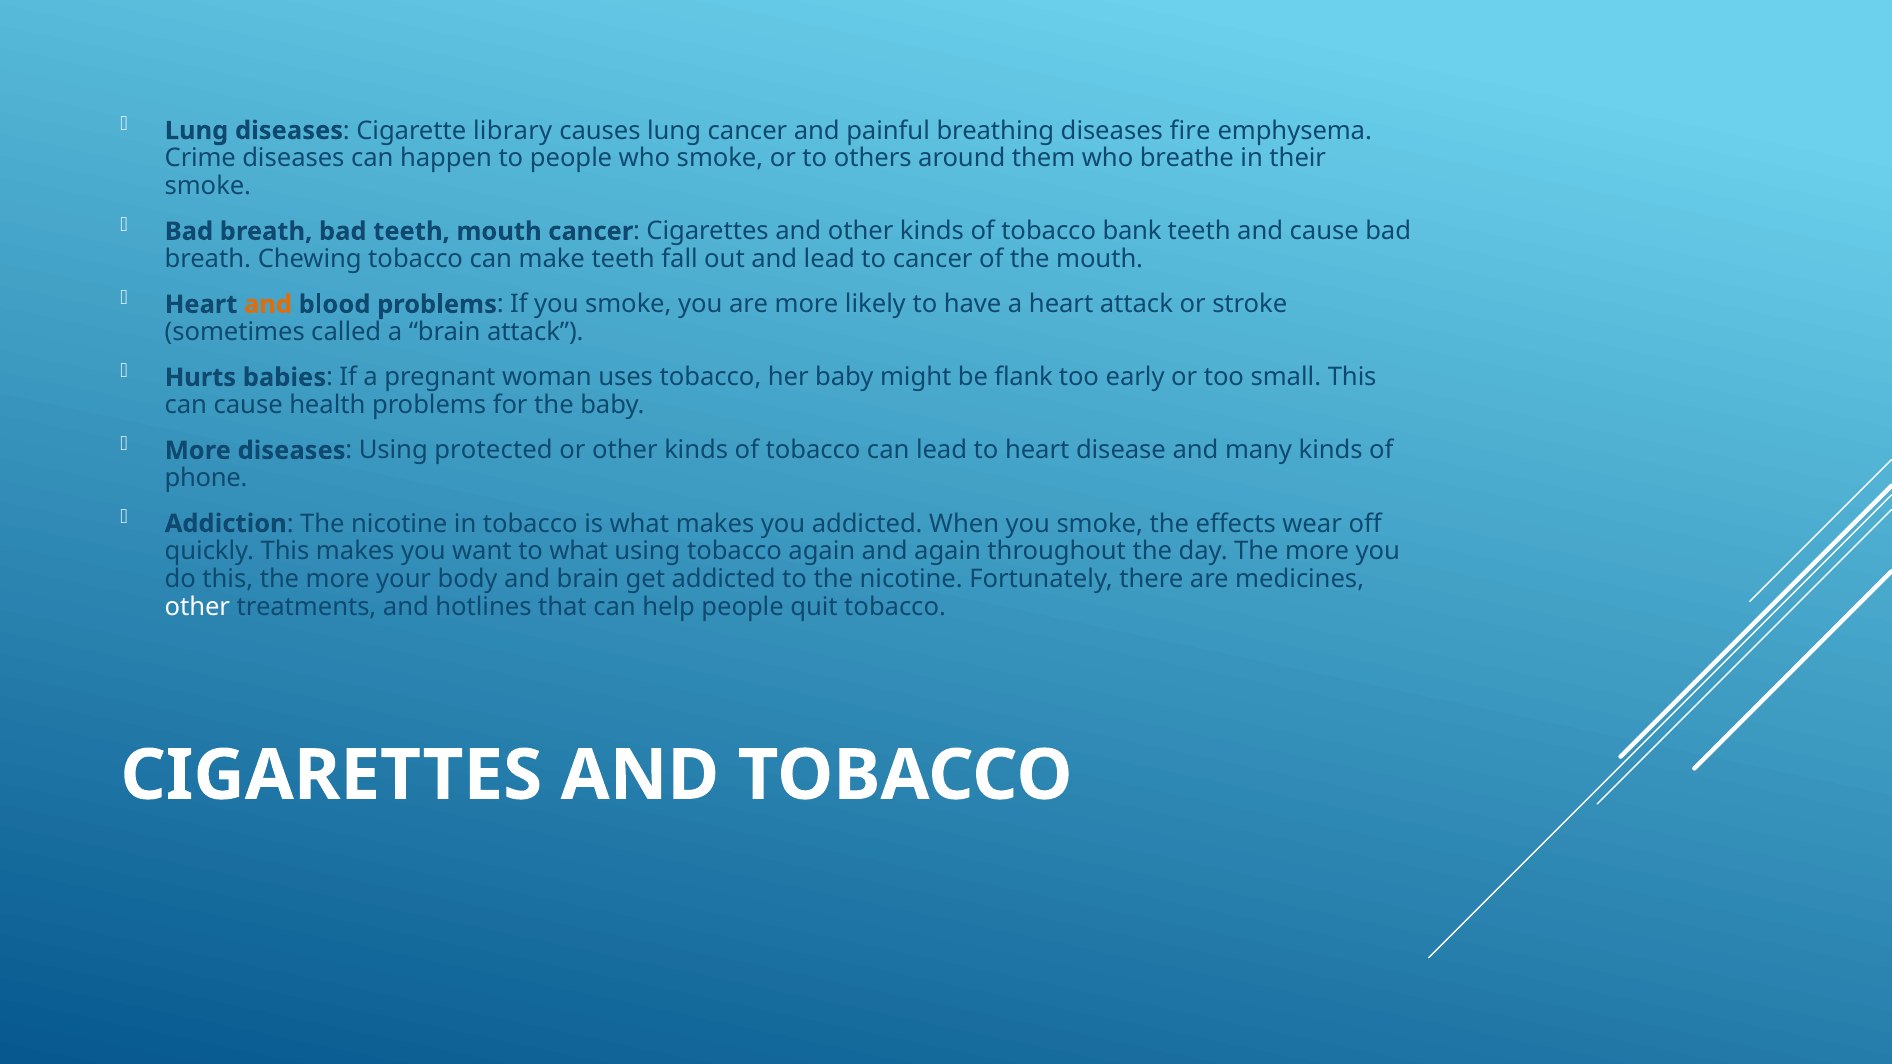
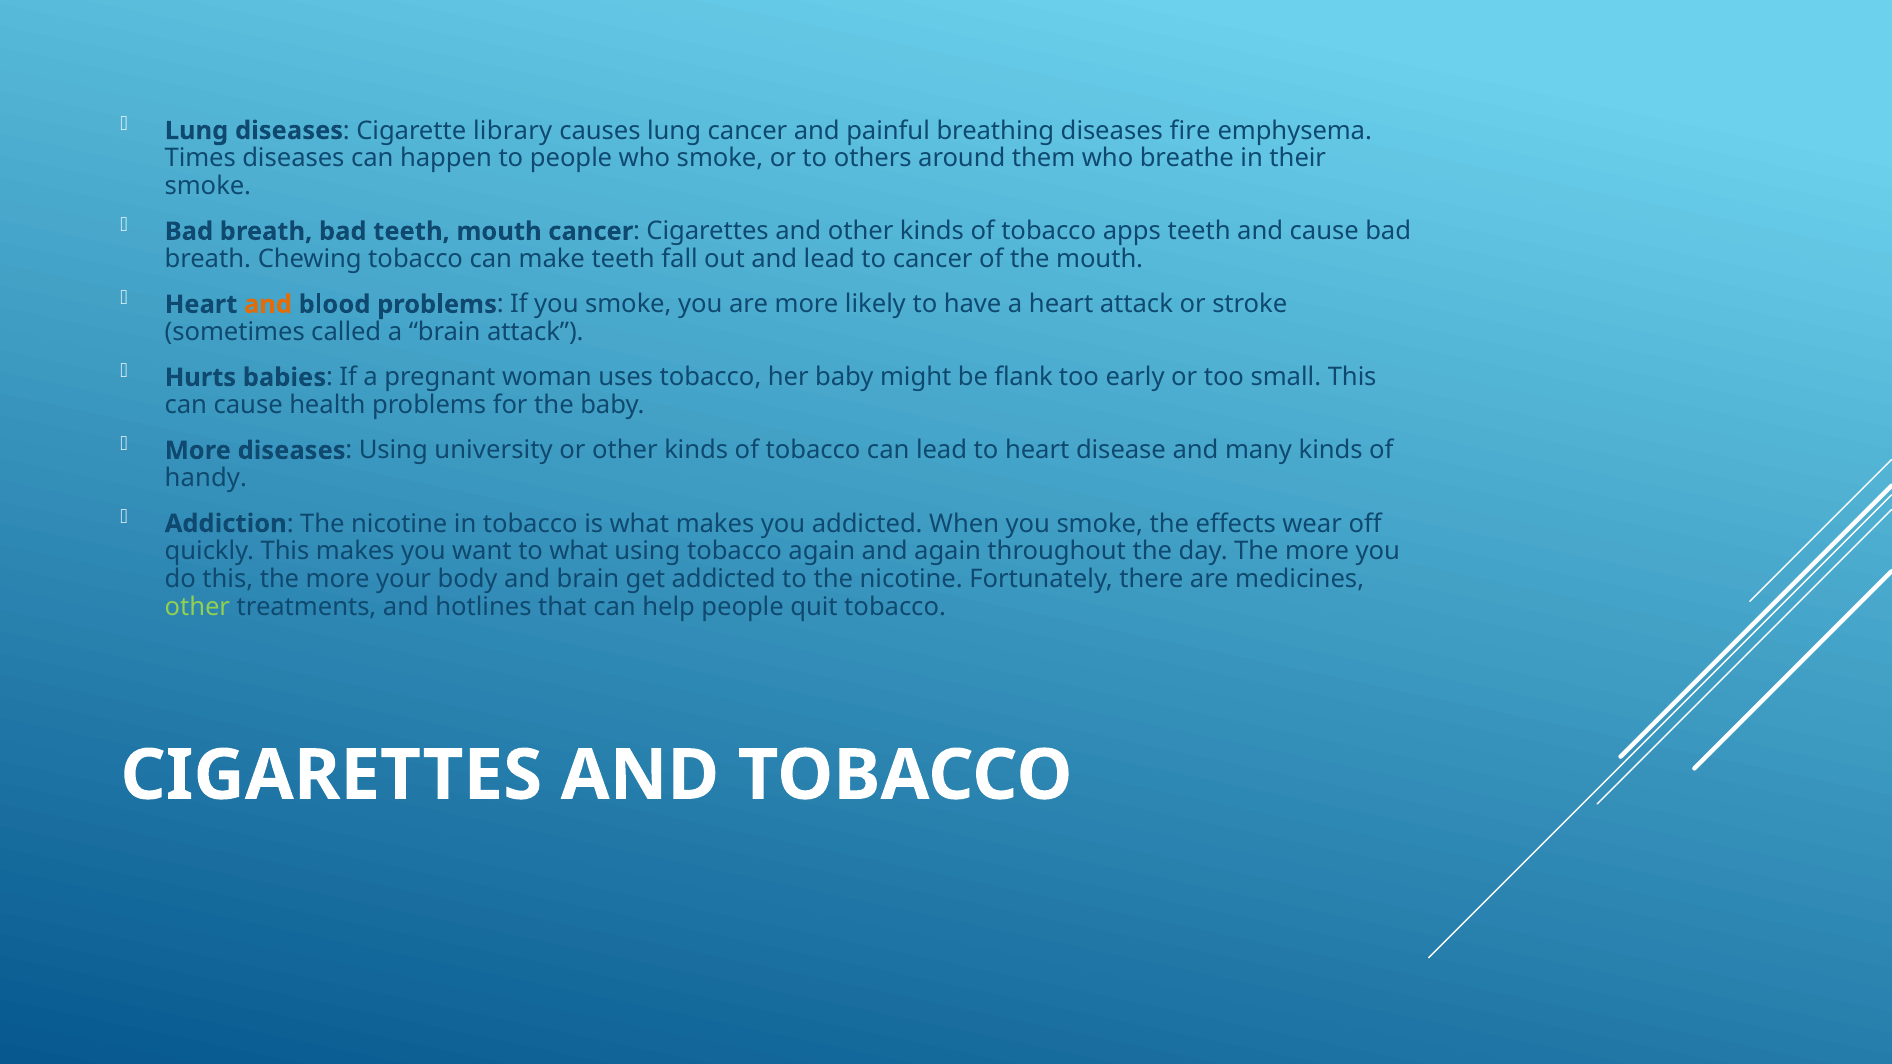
Crime: Crime -> Times (200, 158)
bank: bank -> apps (1132, 231)
protected: protected -> university (494, 451)
phone: phone -> handy (206, 478)
other colour: white -> light green (197, 607)
